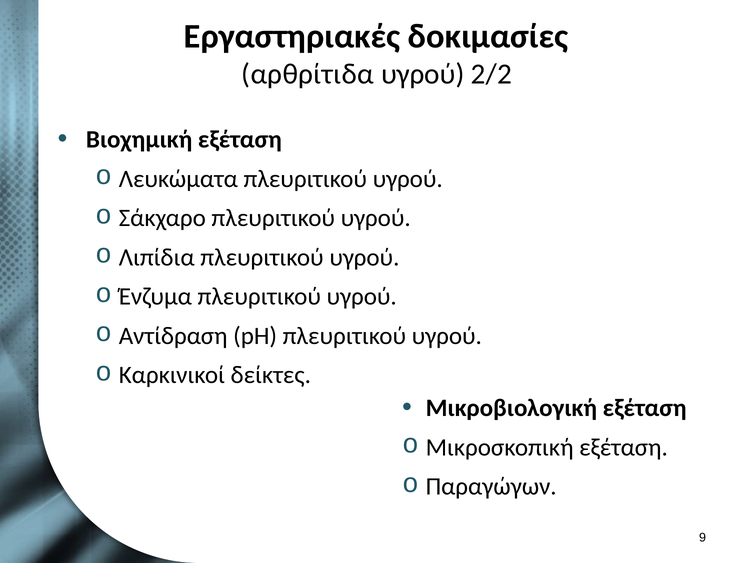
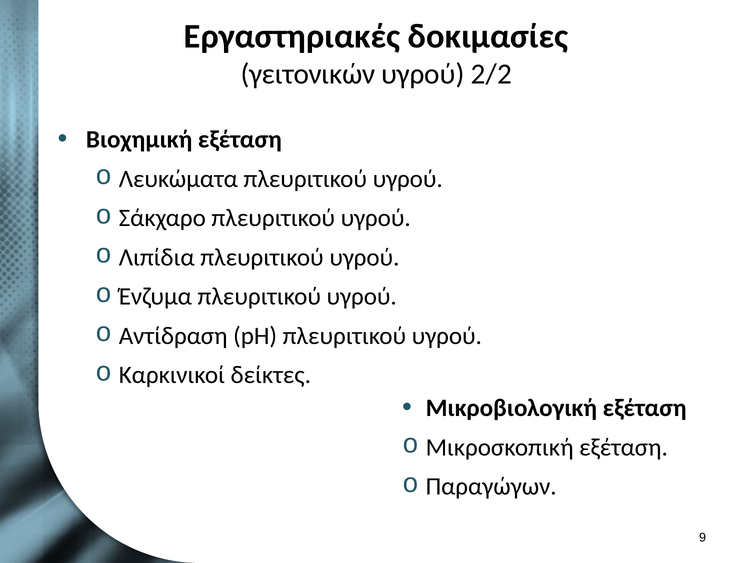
αρθρίτιδα: αρθρίτιδα -> γειτονικών (308, 74)
